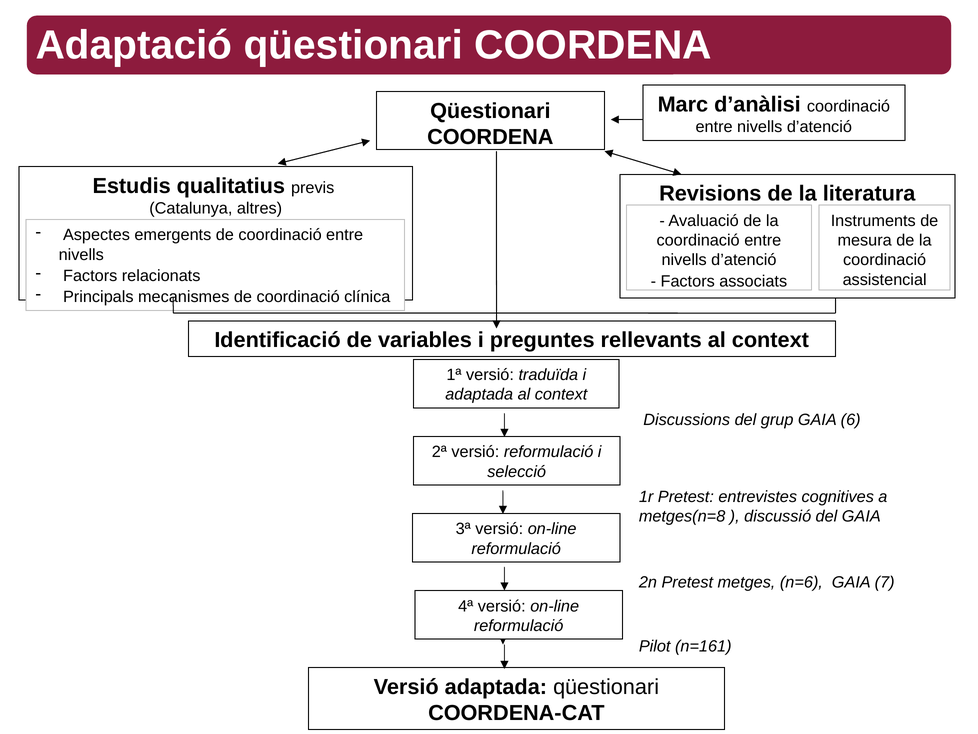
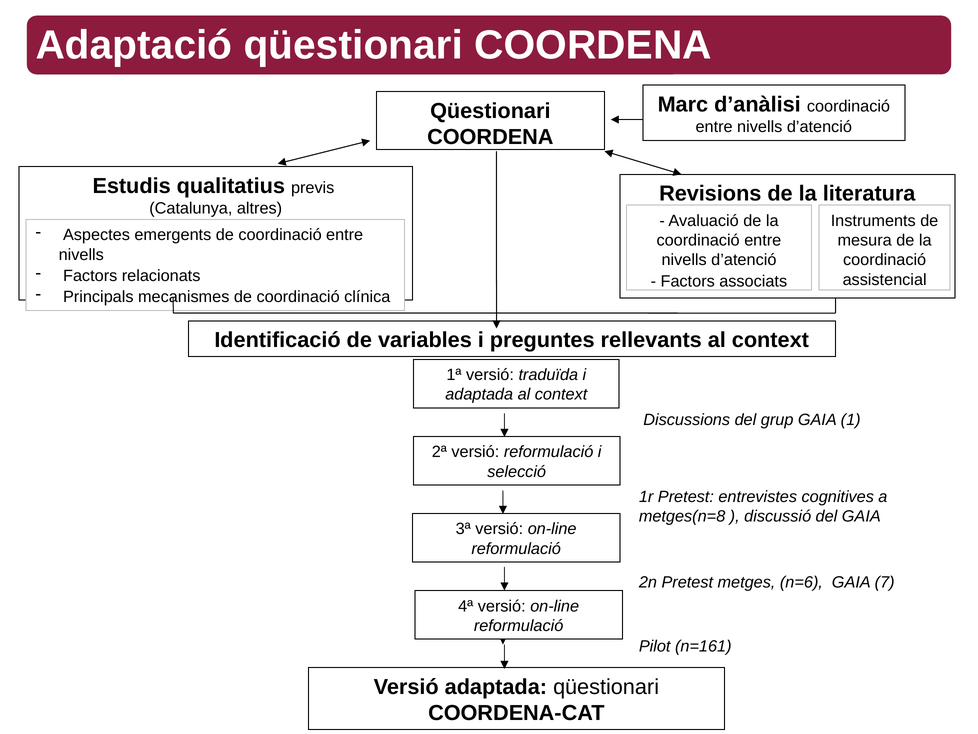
6: 6 -> 1 (851, 419)
